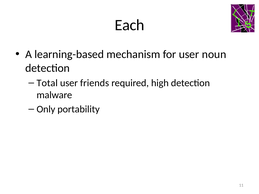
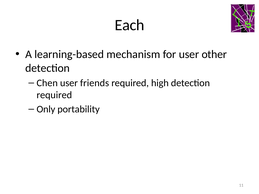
noun: noun -> other (214, 54)
Total: Total -> Chen (47, 83)
malware: malware -> required (54, 95)
